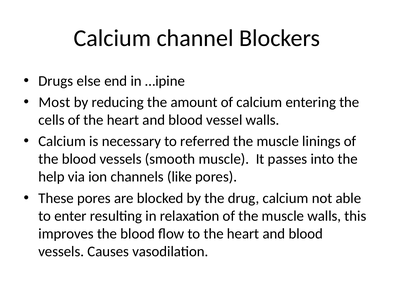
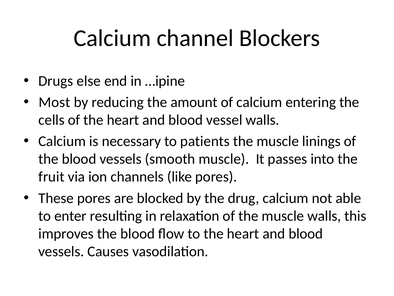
referred: referred -> patients (205, 141)
help: help -> fruit (51, 177)
